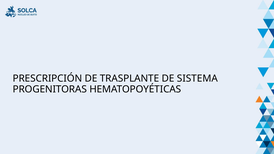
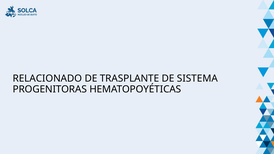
PRESCRIPCIÓN: PRESCRIPCIÓN -> RELACIONADO (47, 79)
